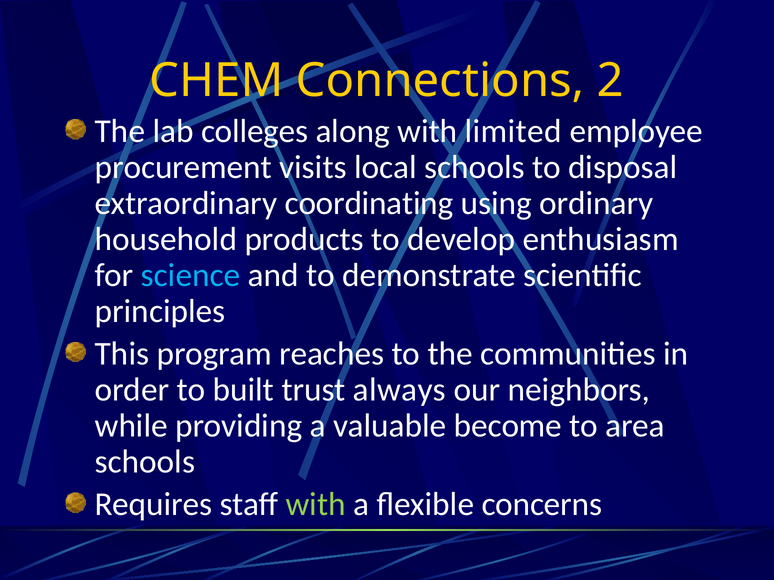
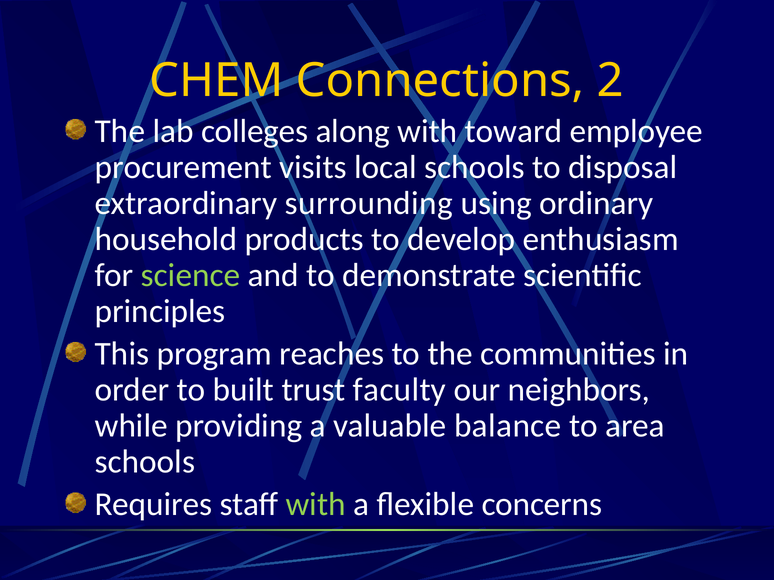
limited: limited -> toward (514, 131)
coordinating: coordinating -> surrounding (369, 203)
science colour: light blue -> light green (191, 275)
always: always -> faculty (400, 390)
become: become -> balance (508, 426)
